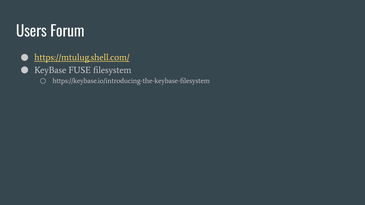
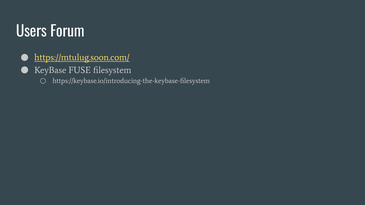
https://mtulug.shell.com/: https://mtulug.shell.com/ -> https://mtulug.soon.com/ (82, 57)
